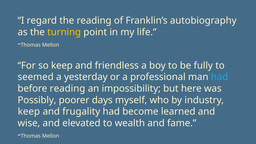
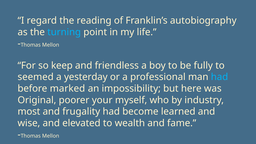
turning colour: yellow -> light blue (64, 32)
before reading: reading -> marked (67, 89)
Possibly: Possibly -> Original (37, 100)
days: days -> your (102, 100)
keep: keep -> most (29, 112)
